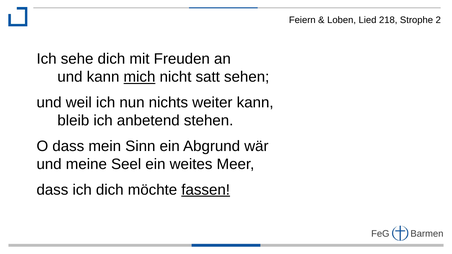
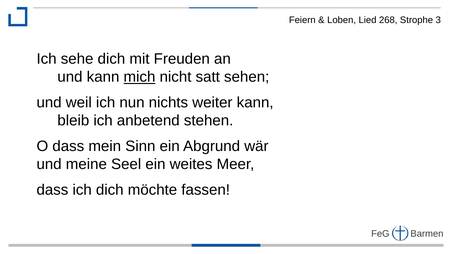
218: 218 -> 268 (388, 20)
2: 2 -> 3 (438, 20)
fassen underline: present -> none (206, 190)
